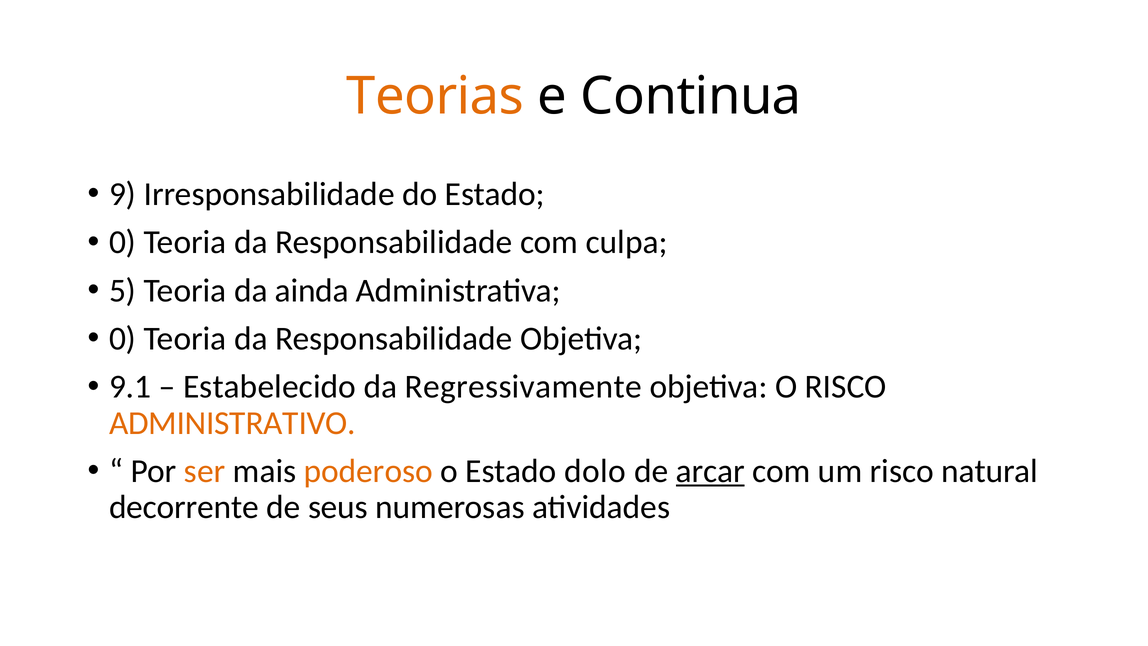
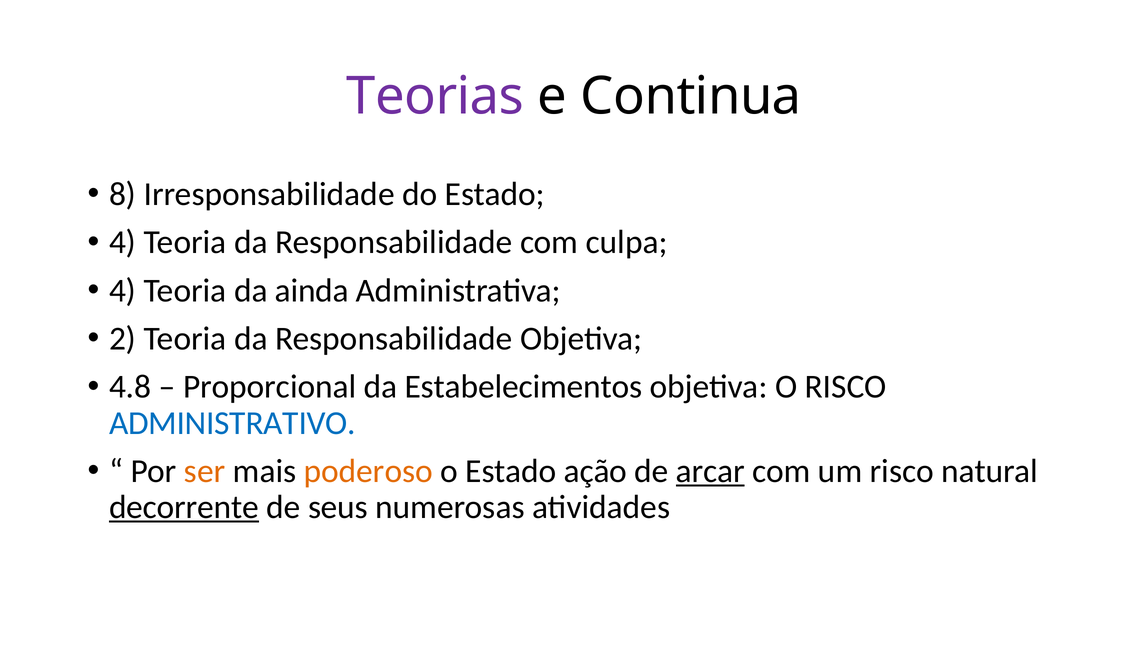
Teorias colour: orange -> purple (435, 96)
9: 9 -> 8 (123, 194)
0: 0 -> 4 (123, 242)
5: 5 -> 4 (123, 290)
0: 0 -> 2 (123, 338)
9.1: 9.1 -> 4.8 (130, 387)
Estabelecido: Estabelecido -> Proporcional (270, 387)
Regressivamente: Regressivamente -> Estabelecimentos (524, 387)
ADMINISTRATIVO colour: orange -> blue (232, 423)
dolo: dolo -> ação (595, 471)
decorrente underline: none -> present (184, 507)
